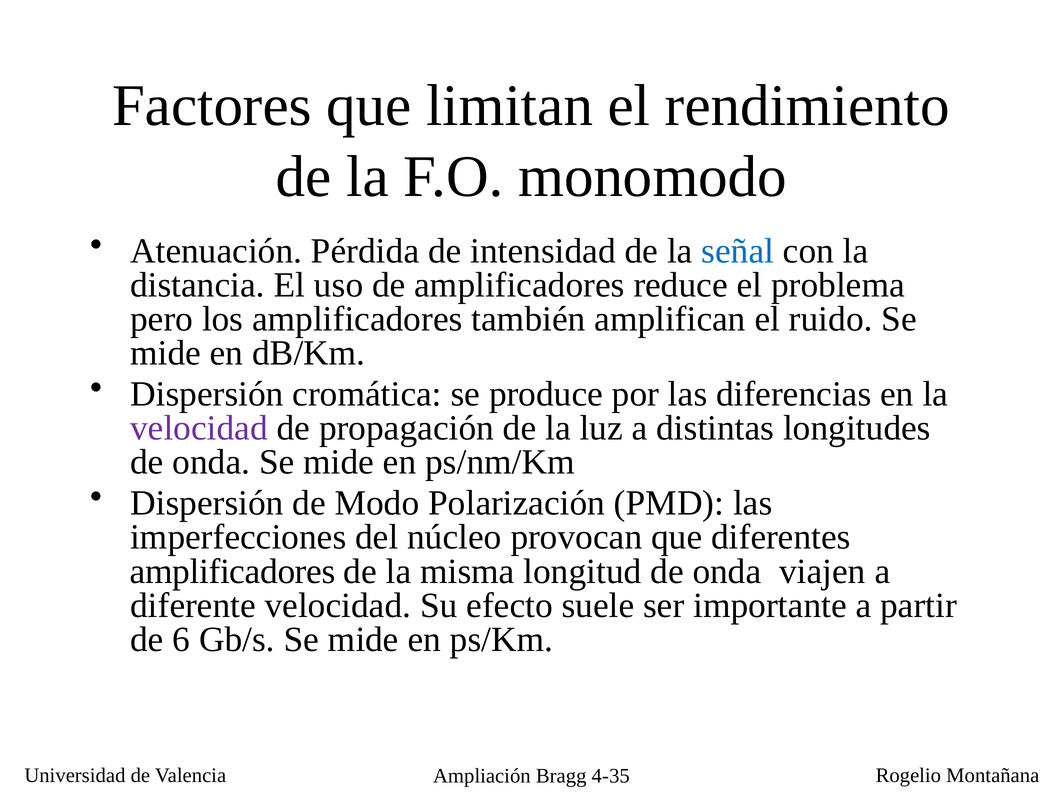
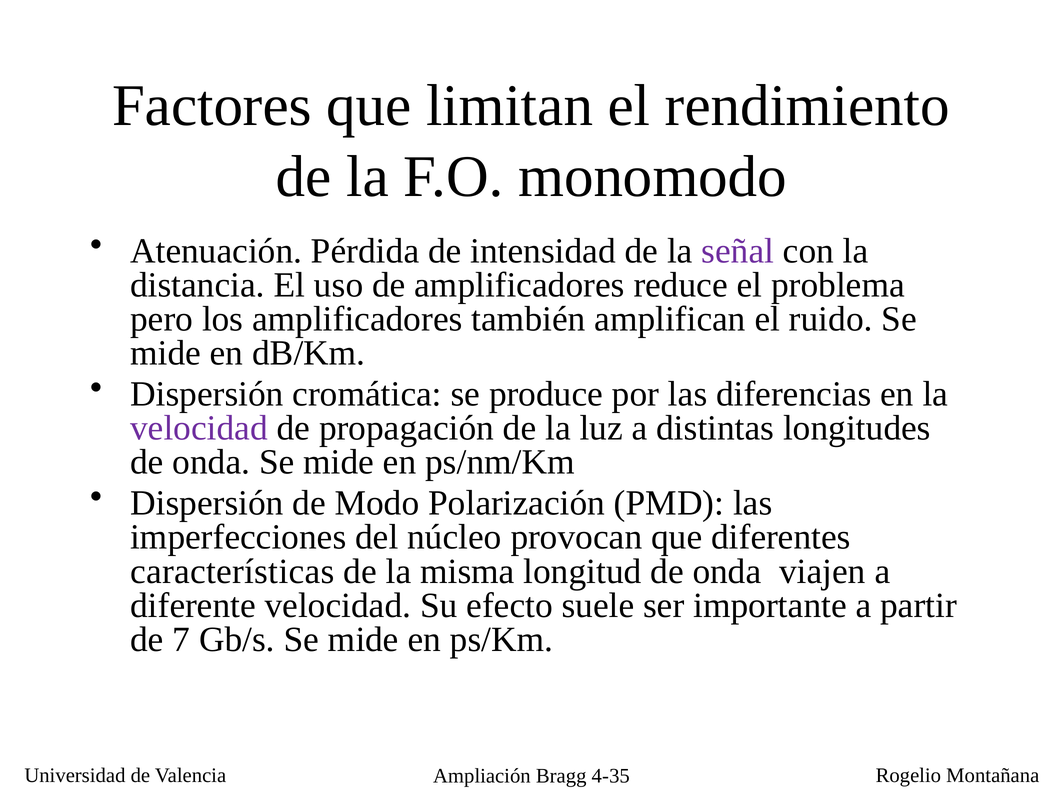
señal colour: blue -> purple (738, 251)
amplificadores: amplificadores -> características (232, 571)
6: 6 -> 7 (181, 640)
